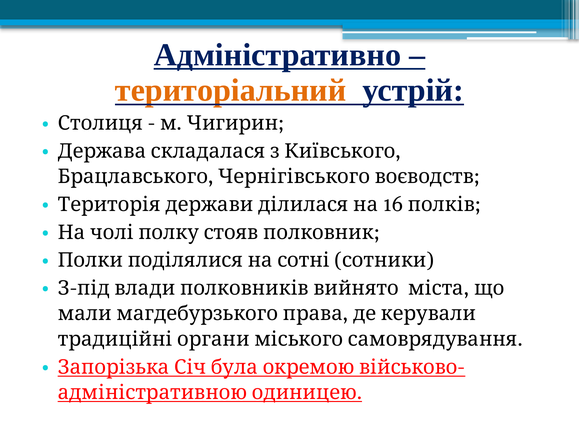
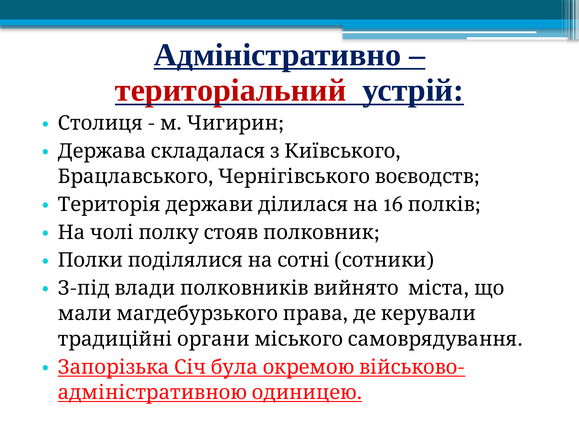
територіальний colour: orange -> red (231, 90)
